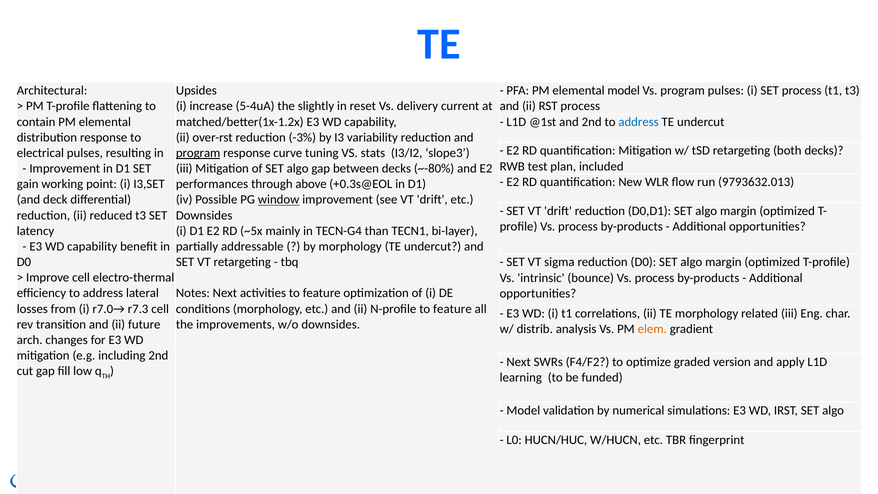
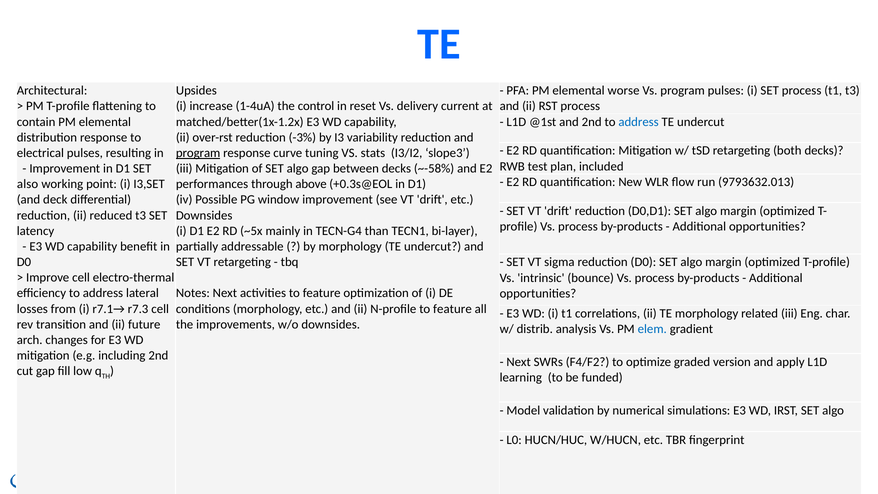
elemental model: model -> worse (624, 91)
5-4uA: 5-4uA -> 1-4uA (255, 106)
slightly: slightly -> control (316, 106)
~-80%: ~-80% -> ~-58% (434, 168)
gain: gain -> also (28, 184)
window underline: present -> none (279, 200)
r7.0→: r7.0→ -> r7.1→ (109, 309)
elem colour: orange -> blue (652, 329)
